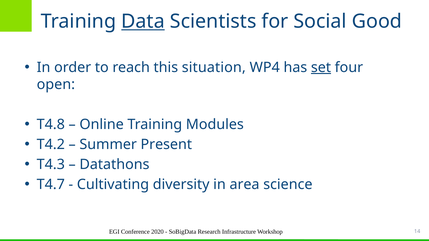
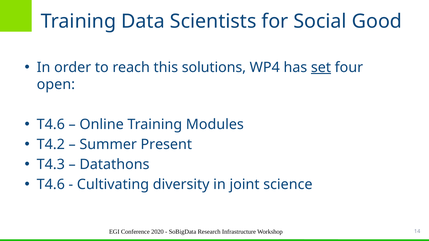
Data underline: present -> none (143, 21)
situation: situation -> solutions (214, 67)
T4.8: T4.8 -> T4.6 (51, 125)
T4.7: T4.7 -> T4.6 (51, 185)
area: area -> joint (245, 185)
